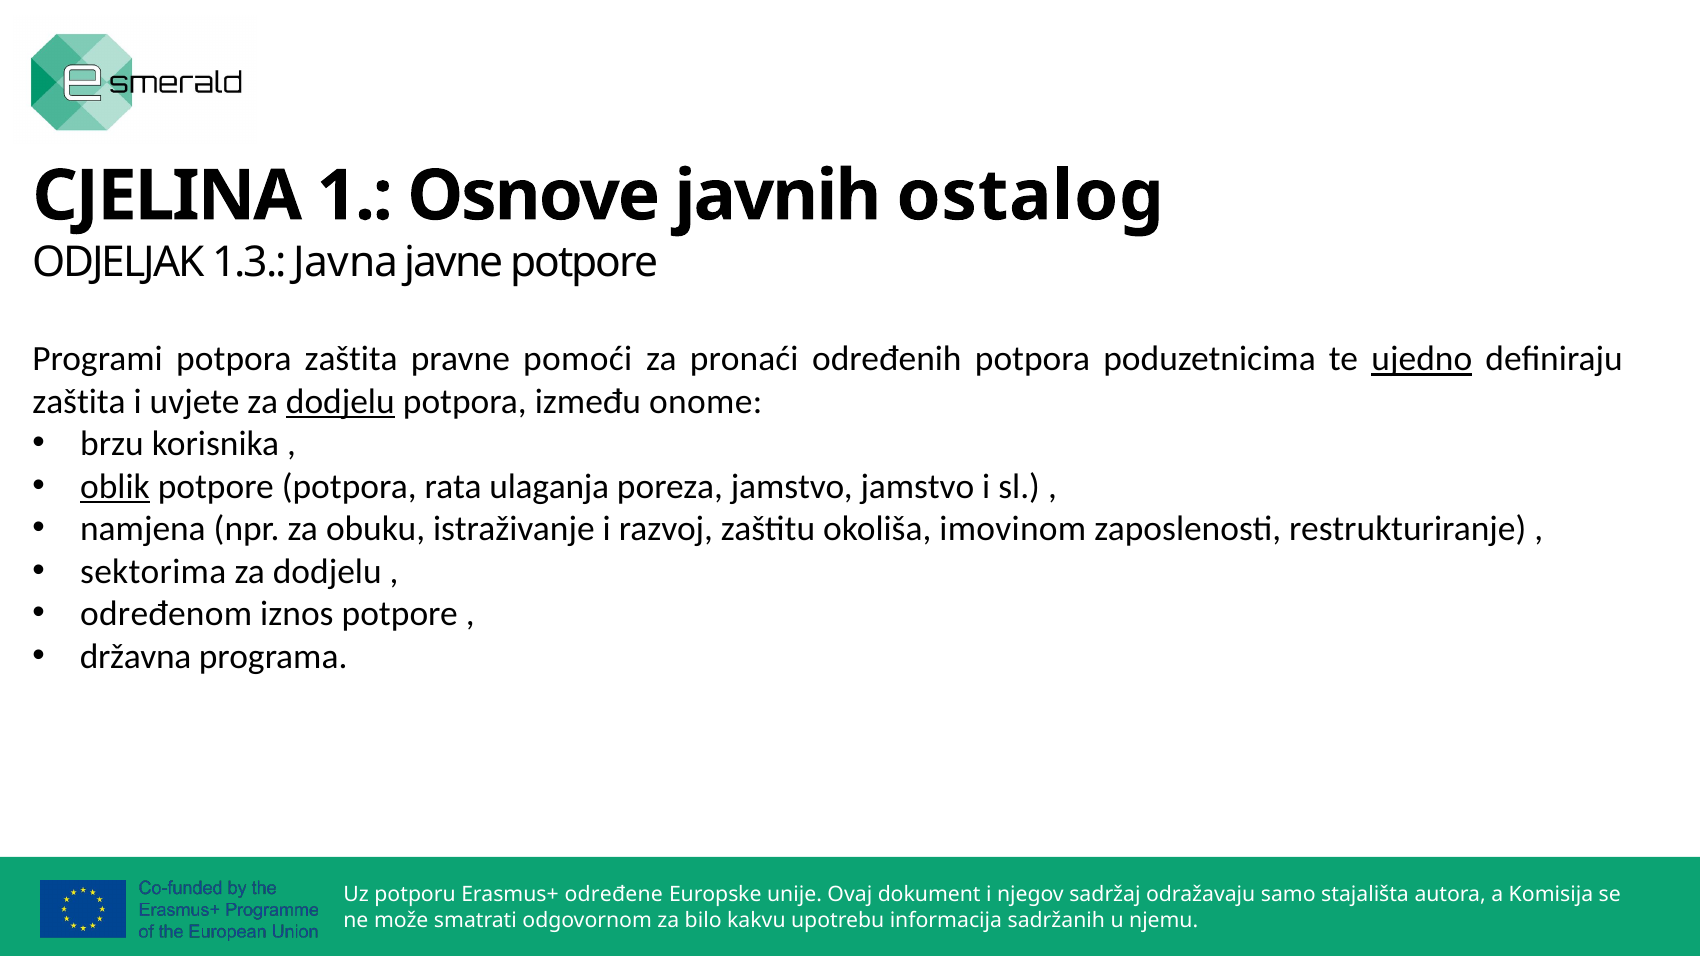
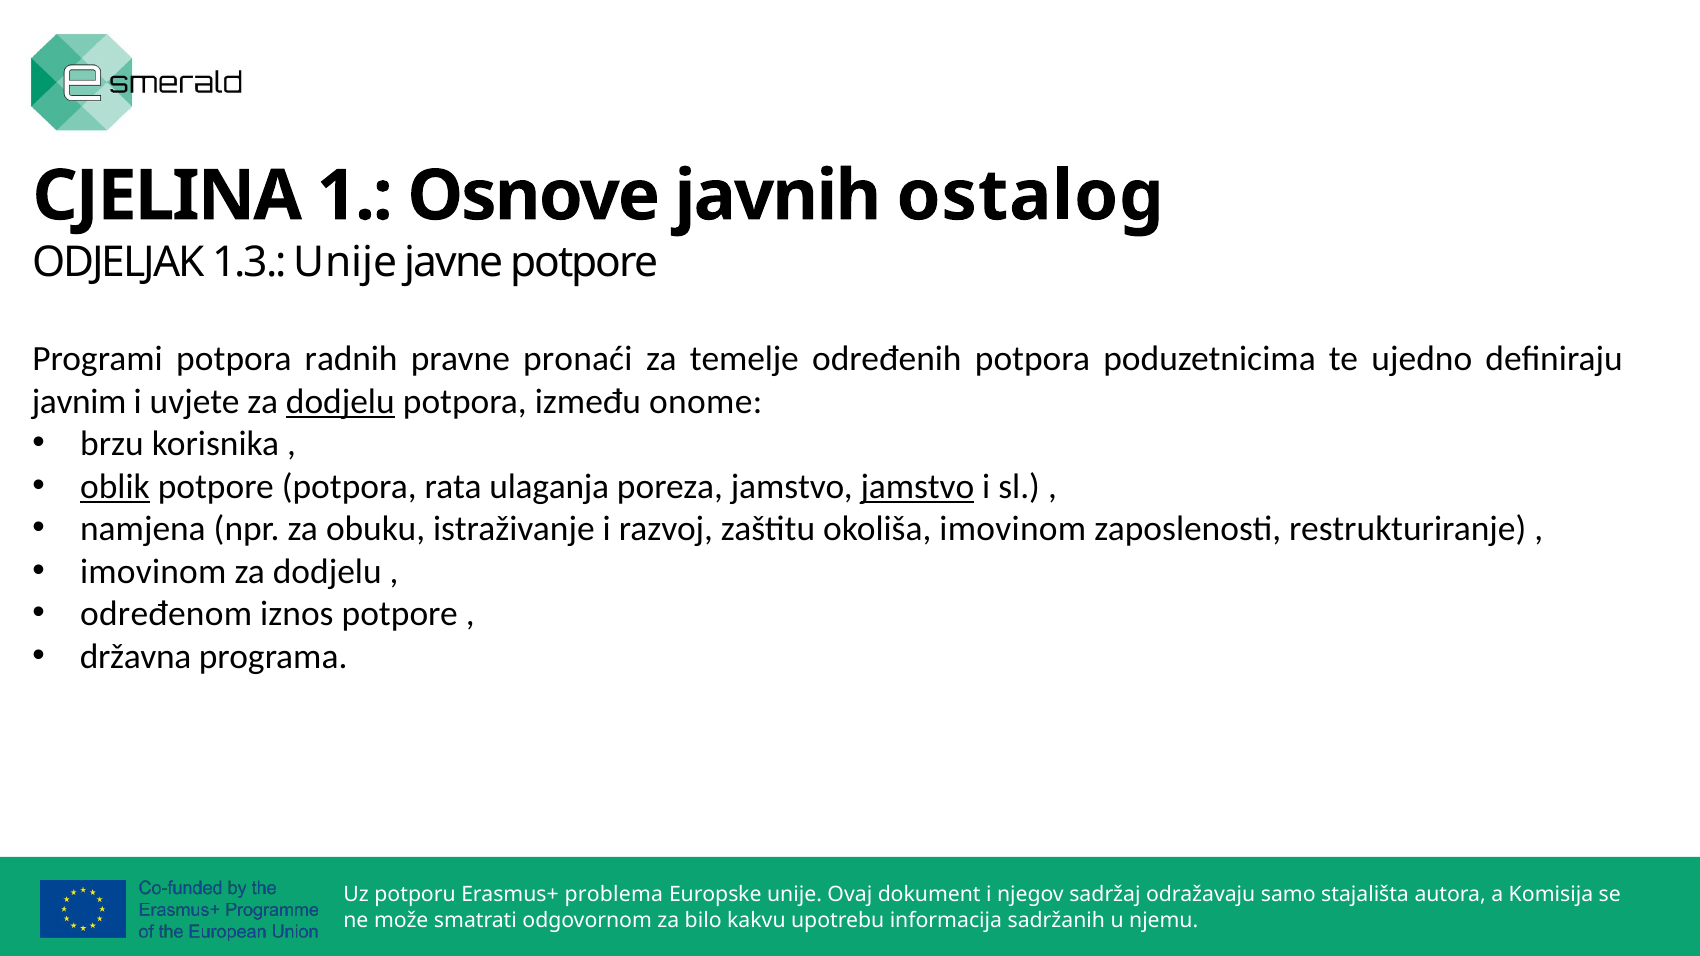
1.3 Javna: Javna -> Unije (346, 262)
potpora zaštita: zaštita -> radnih (351, 359)
pomoći: pomoći -> pronaći (578, 359)
pronaći: pronaći -> temelje (744, 359)
ujedno underline: present -> none (1422, 359)
zaštita: zaštita -> javnim (79, 402)
jamstvo underline: none -> present (917, 487)
sektorima: sektorima -> imovinom (153, 572)
određene: određene -> problema (614, 895)
